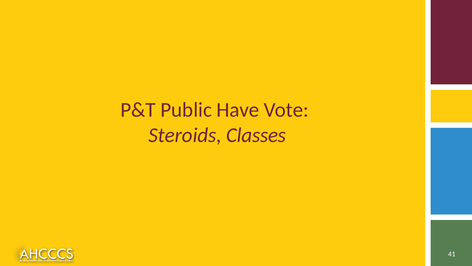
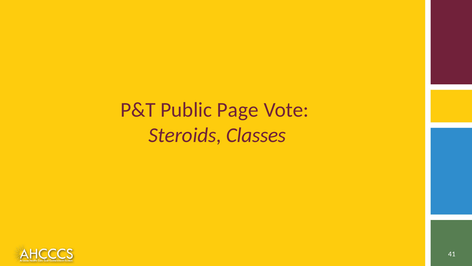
Have: Have -> Page (238, 110)
